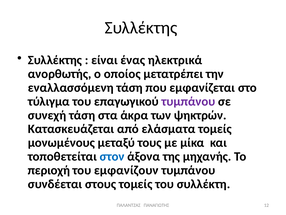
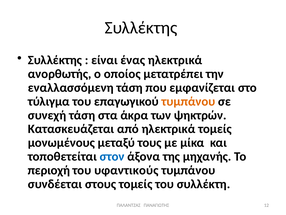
τυμπάνου colour: purple -> orange (188, 101)
από ελάσματα: ελάσματα -> ηλεκτρικά (169, 129)
εμφανίζουν: εμφανίζουν -> υφαντικούς (126, 170)
